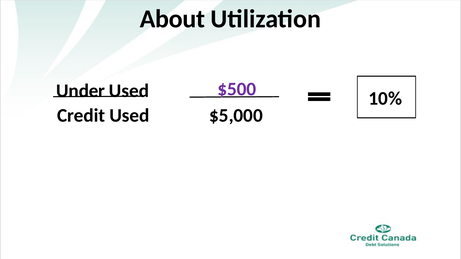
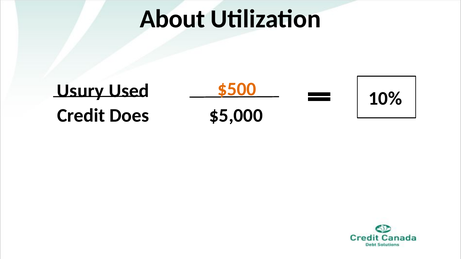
$500 colour: purple -> orange (237, 89)
Under: Under -> Usury (80, 91)
Credit Used: Used -> Does (129, 116)
